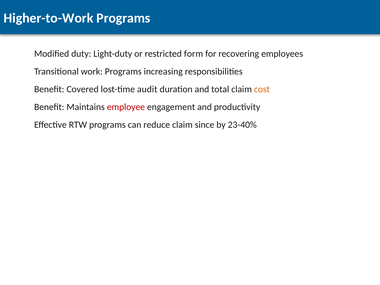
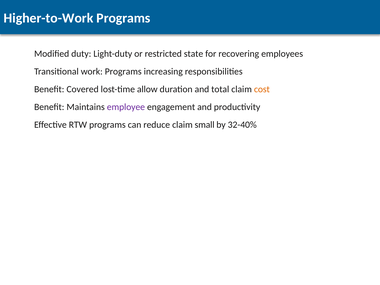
form: form -> state (194, 54)
audit: audit -> allow (147, 89)
employee colour: red -> purple (126, 107)
since: since -> small (205, 125)
23-40%: 23-40% -> 32-40% (242, 125)
